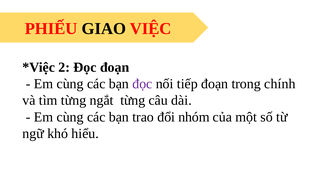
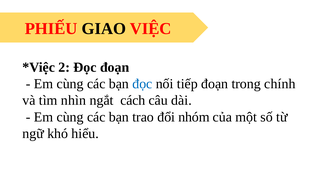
đọc colour: purple -> blue (142, 84)
tìm từng: từng -> nhìn (74, 101)
ngắt từng: từng -> cách (133, 101)
